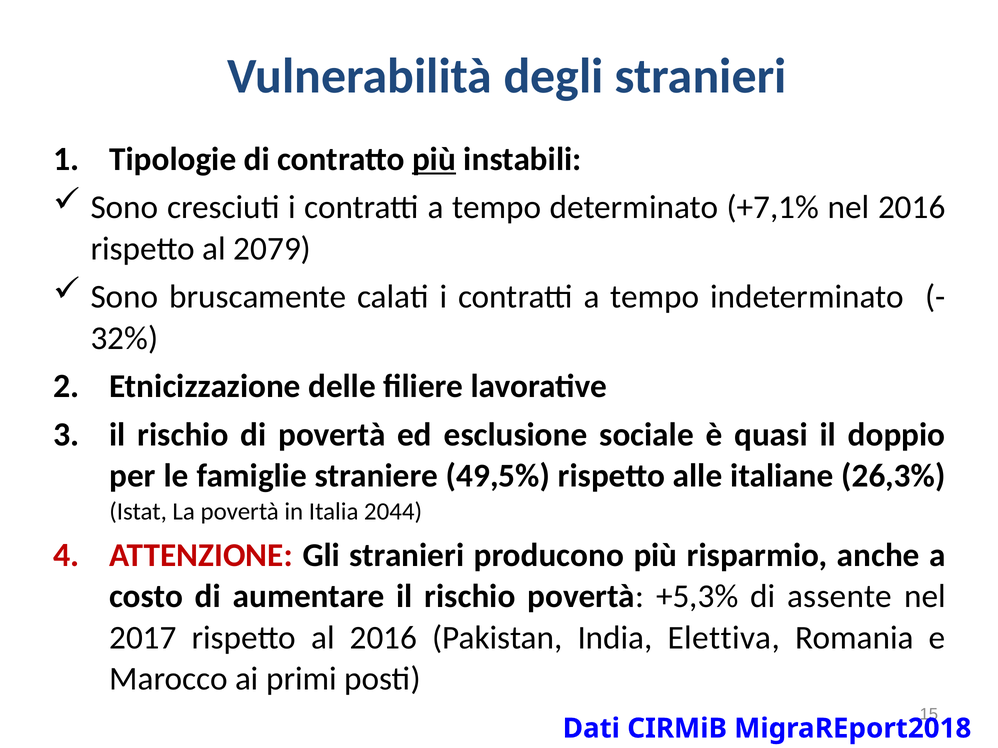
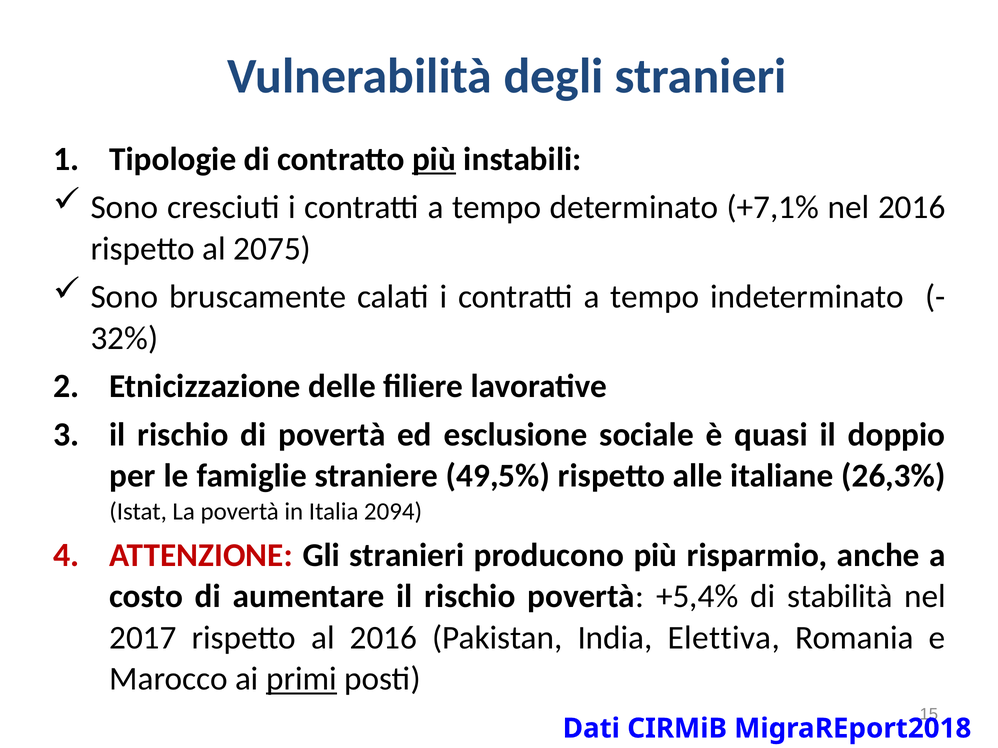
2079: 2079 -> 2075 (272, 249)
2044: 2044 -> 2094 (393, 512)
+5,3%: +5,3% -> +5,4% (697, 597)
assente: assente -> stabilità (840, 597)
primi underline: none -> present (302, 679)
